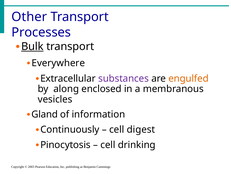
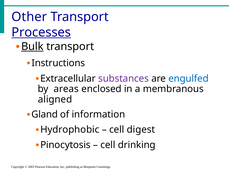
Processes underline: none -> present (41, 32)
Everywhere: Everywhere -> Instructions (58, 63)
engulfed colour: orange -> blue (188, 78)
along: along -> areas (66, 89)
vesicles: vesicles -> aligned (55, 99)
Continuously: Continuously -> Hydrophobic (70, 129)
